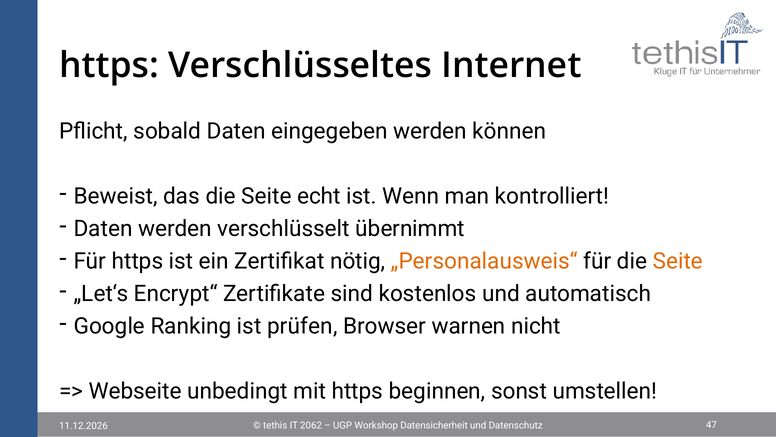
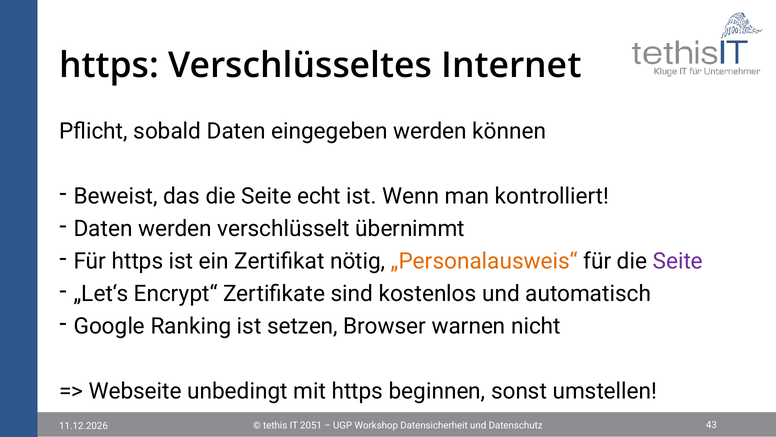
Seite colour: orange -> purple (678, 261)
prüfen: prüfen -> setzen (302, 326)
2062: 2062 -> 2051 (311, 425)
47: 47 -> 43 (711, 425)
